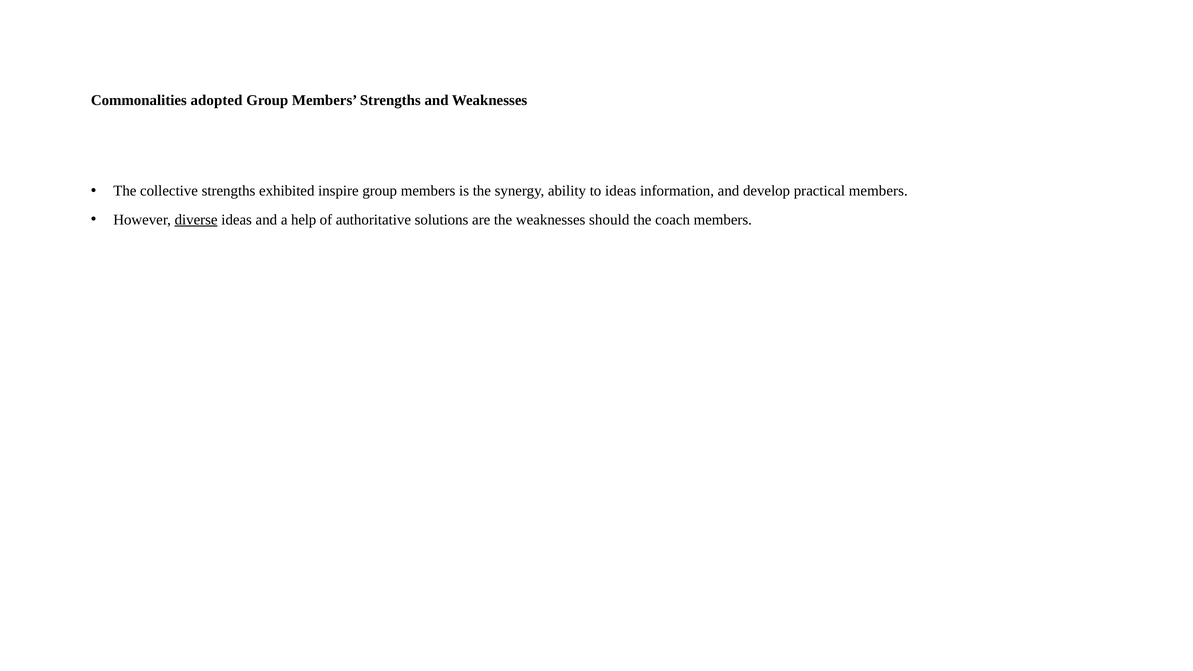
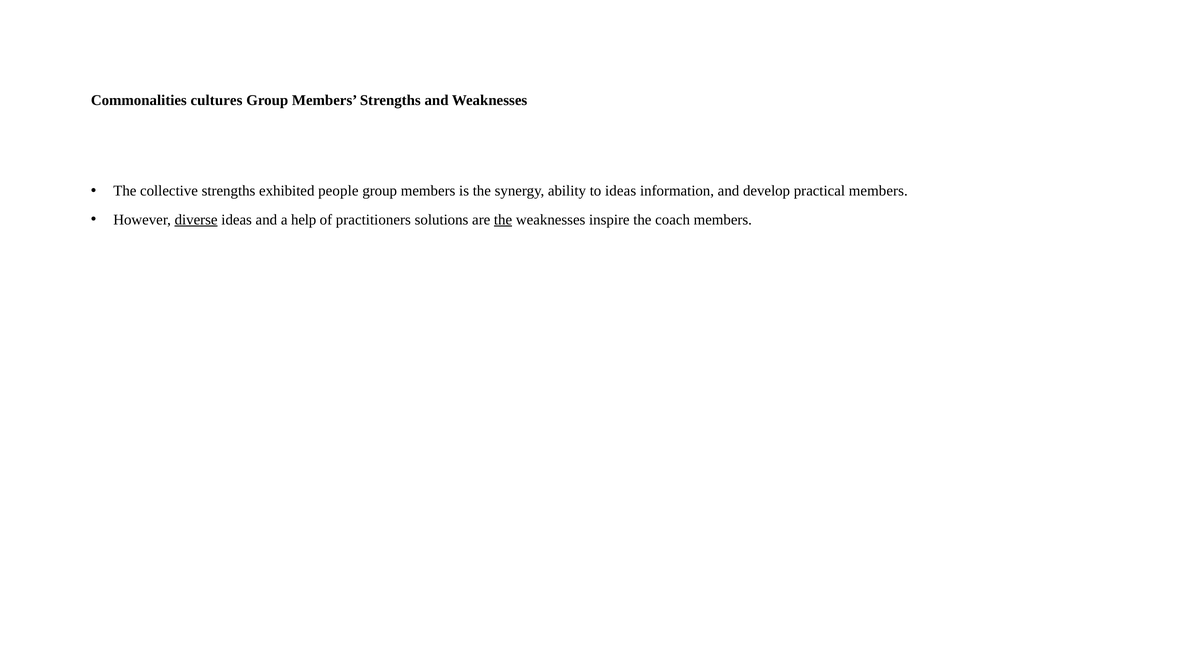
adopted: adopted -> cultures (216, 100)
inspire: inspire -> people (338, 191)
authoritative: authoritative -> practitioners (373, 220)
the underline: none -> present (503, 220)
should: should -> inspire (609, 220)
